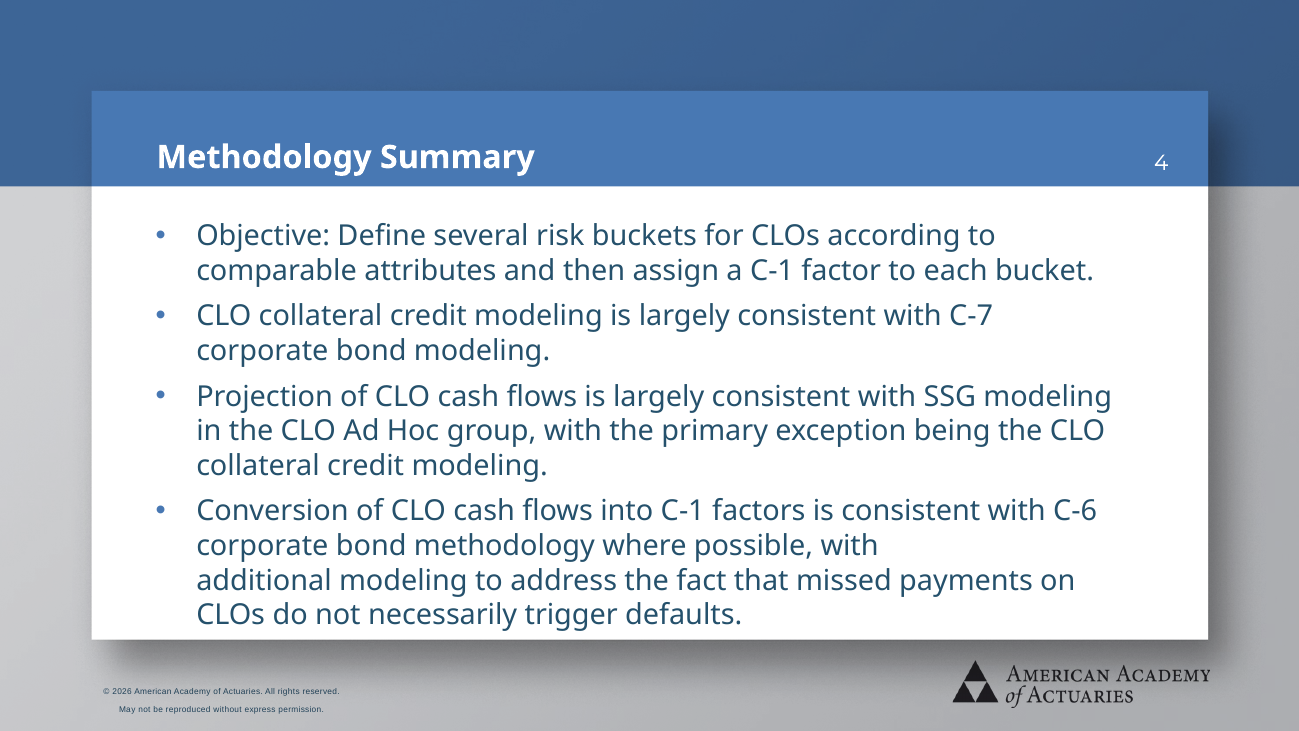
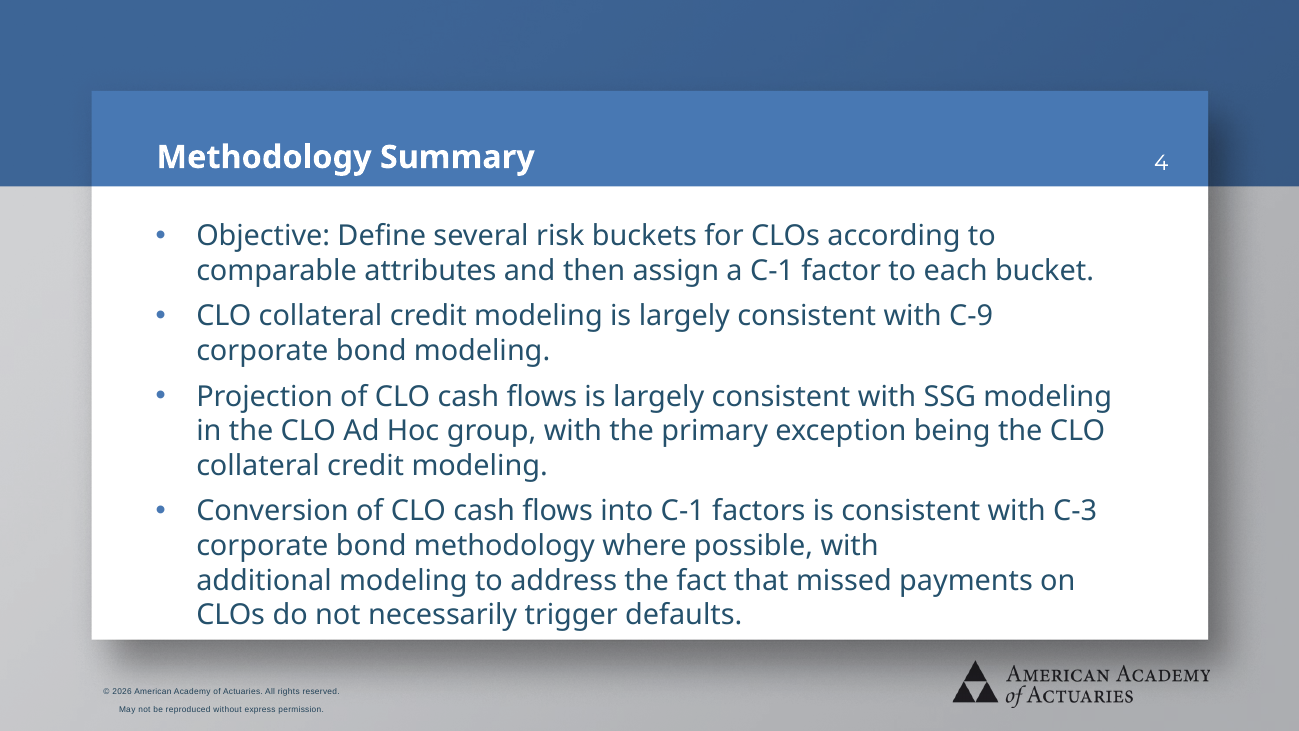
C-7: C-7 -> C-9 (971, 316)
C-6: C-6 -> C-3 (1075, 511)
